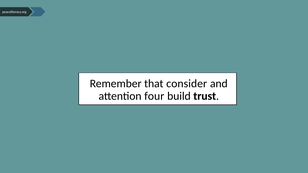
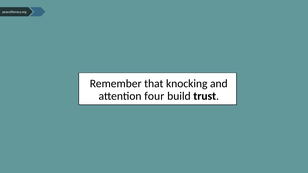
consider: consider -> knocking (187, 84)
